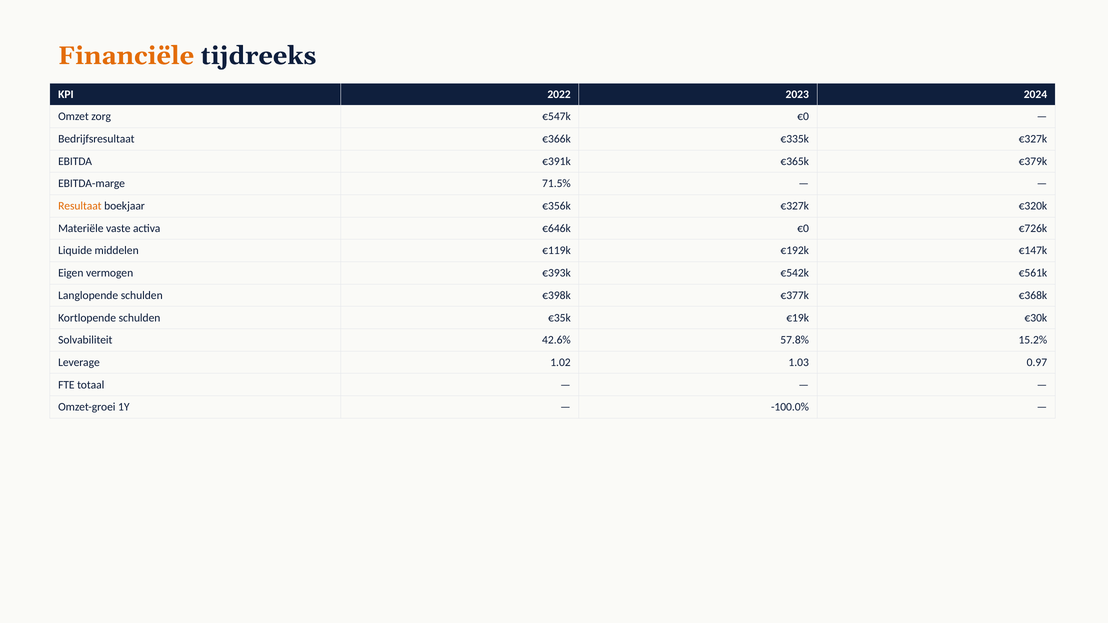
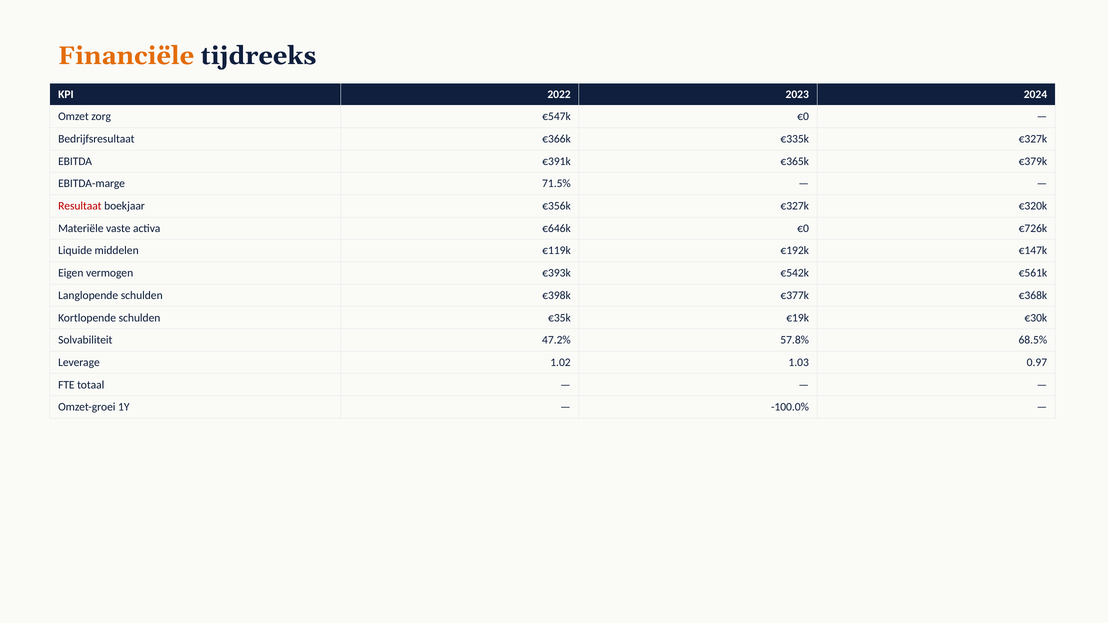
Resultaat colour: orange -> red (80, 206)
42.6%: 42.6% -> 47.2% (556, 340)
15.2%: 15.2% -> 68.5% (1033, 340)
